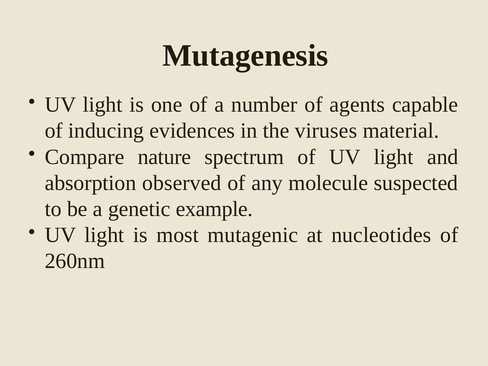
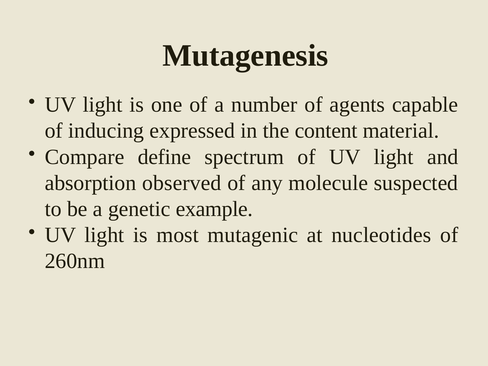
evidences: evidences -> expressed (192, 131)
viruses: viruses -> content (326, 131)
nature: nature -> define (164, 157)
